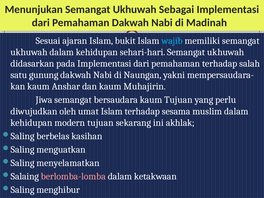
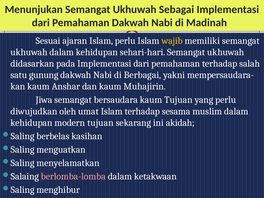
Islam bukit: bukit -> perlu (125, 41)
wajib colour: light blue -> yellow (172, 41)
Naungan: Naungan -> Berbagai (143, 75)
akhlak: akhlak -> akidah (180, 123)
